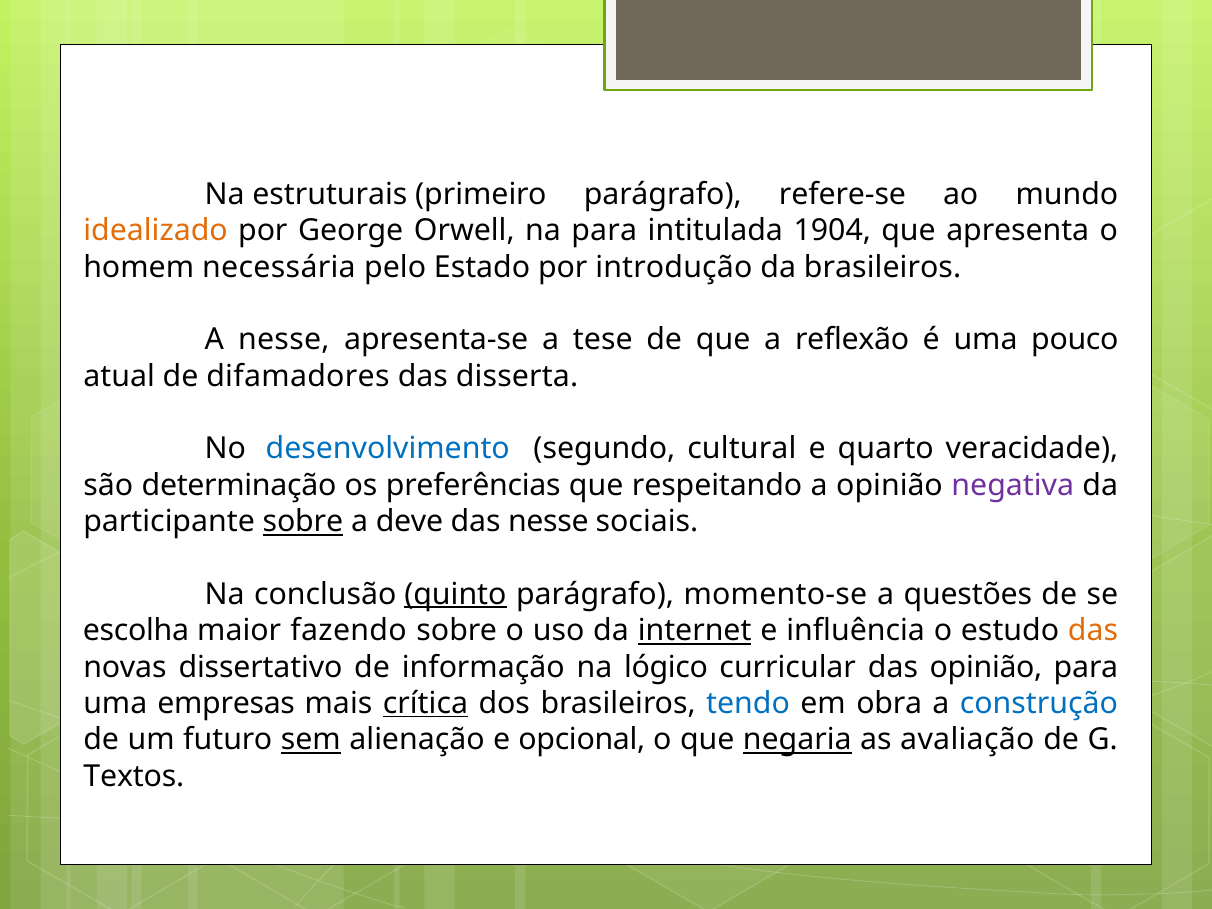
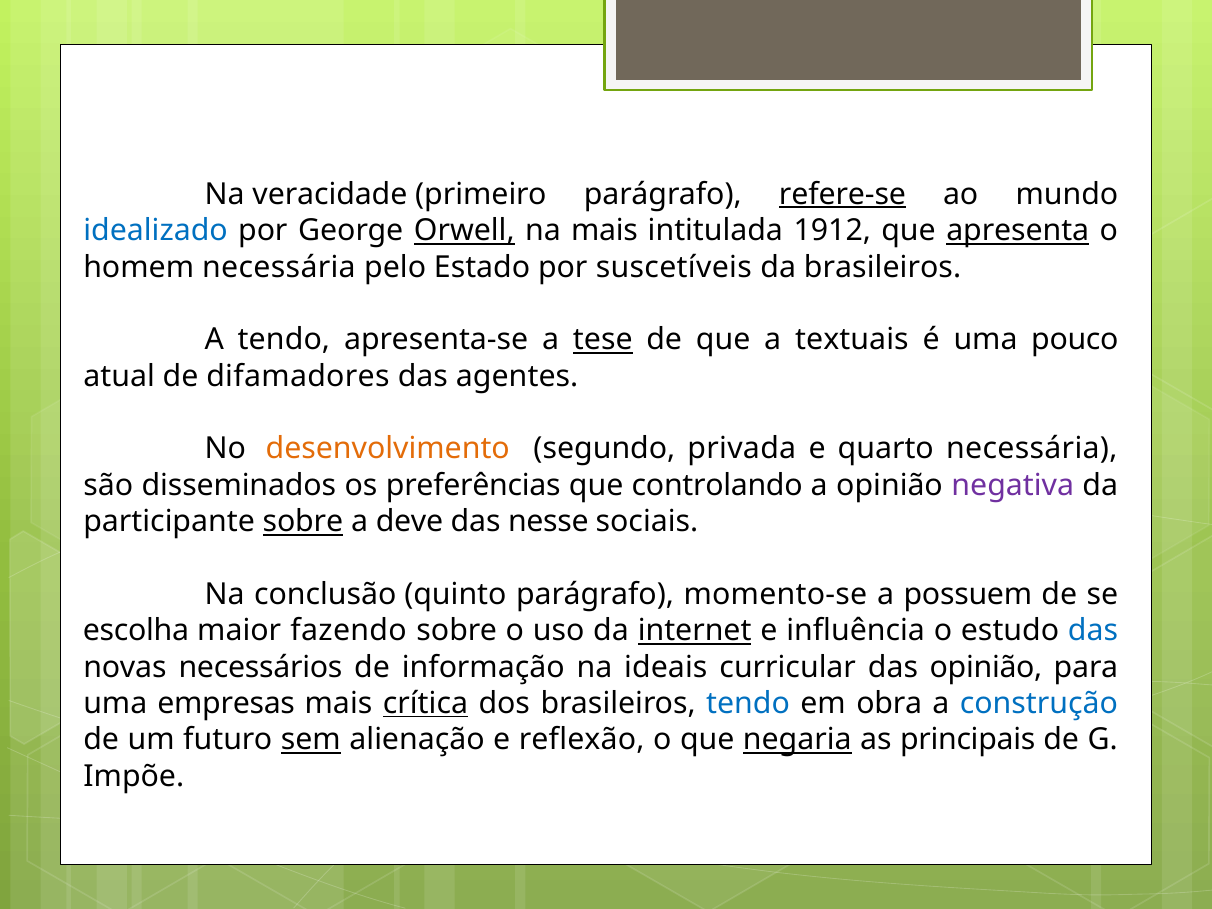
estruturais: estruturais -> veracidade (330, 194)
refere-se underline: none -> present (842, 194)
idealizado colour: orange -> blue (156, 231)
Orwell underline: none -> present (464, 231)
na para: para -> mais (604, 231)
1904: 1904 -> 1912 (832, 231)
apresenta underline: none -> present (1018, 231)
introdução: introdução -> suscetíveis (674, 267)
A nesse: nesse -> tendo (284, 340)
tese underline: none -> present (603, 340)
reflexão: reflexão -> textuais (852, 340)
disserta: disserta -> agentes (517, 376)
desenvolvimento colour: blue -> orange (388, 449)
cultural: cultural -> privada (742, 449)
quarto veracidade: veracidade -> necessária (1032, 449)
determinação: determinação -> disseminados (239, 485)
respeitando: respeitando -> controlando (717, 485)
quinto underline: present -> none (455, 594)
questões: questões -> possuem (968, 594)
das colour: orange -> blue (1093, 631)
dissertativo: dissertativo -> necessários (261, 667)
lógico: lógico -> ideais (666, 667)
opcional: opcional -> reflexão (582, 740)
avaliação: avaliação -> principais (968, 740)
Textos: Textos -> Impõe (134, 776)
